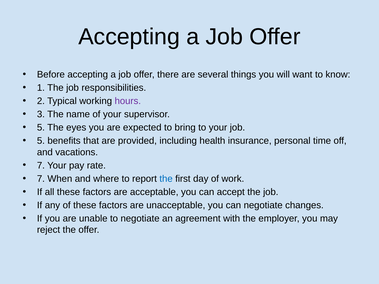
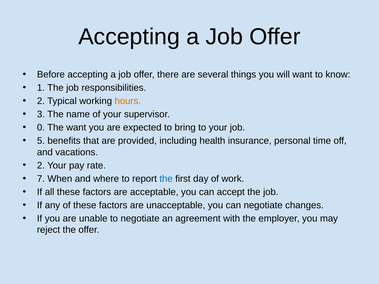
hours colour: purple -> orange (128, 101)
5: 5 -> 0 (41, 128)
The eyes: eyes -> want (76, 128)
7: 7 -> 2 (41, 166)
